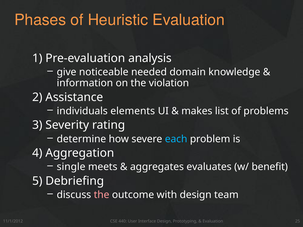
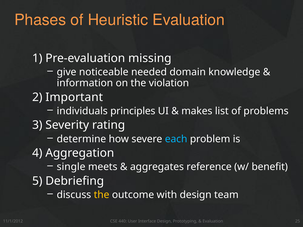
analysis: analysis -> missing (150, 58)
Assistance: Assistance -> Important (74, 97)
elements: elements -> principles (133, 111)
evaluates: evaluates -> reference (209, 167)
the colour: pink -> yellow (102, 195)
